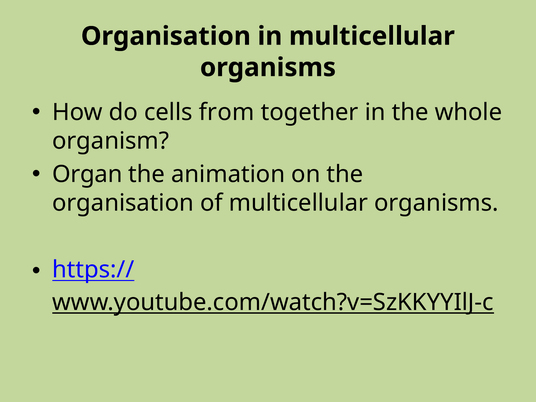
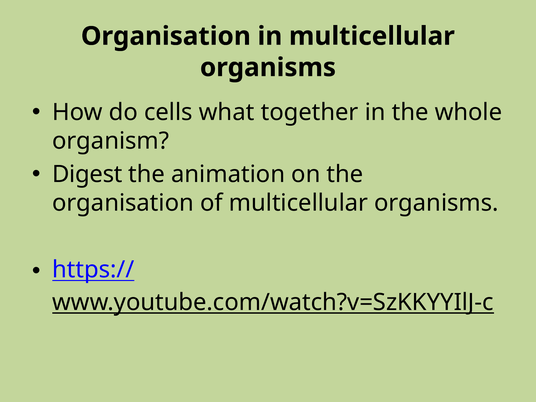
from: from -> what (227, 112)
Organ: Organ -> Digest (87, 174)
